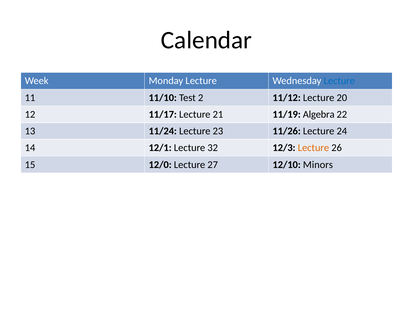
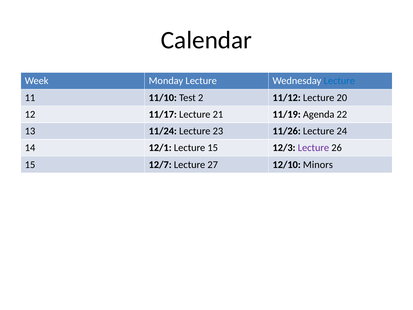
Algebra: Algebra -> Agenda (319, 114)
Lecture 32: 32 -> 15 (213, 148)
Lecture colour: orange -> purple (313, 148)
12/0: 12/0 -> 12/7 (160, 165)
